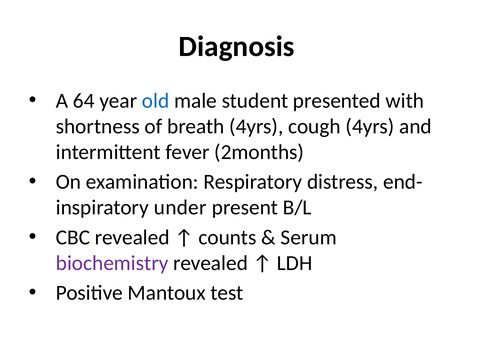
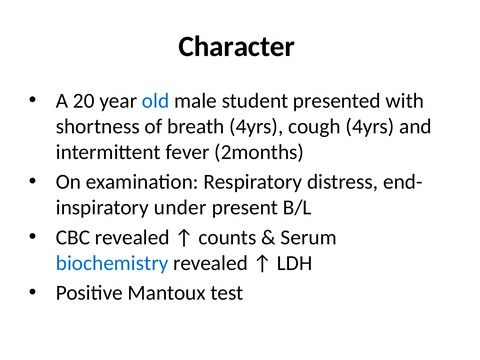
Diagnosis: Diagnosis -> Character (237, 46)
64: 64 -> 20 (84, 101)
biochemistry colour: purple -> blue (112, 263)
